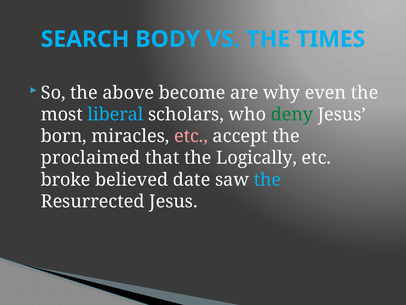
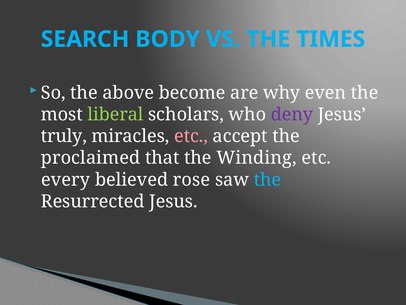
liberal colour: light blue -> light green (116, 114)
deny colour: green -> purple (292, 114)
born: born -> truly (64, 136)
Logically: Logically -> Winding (257, 158)
broke: broke -> every (66, 179)
date: date -> rose (192, 179)
